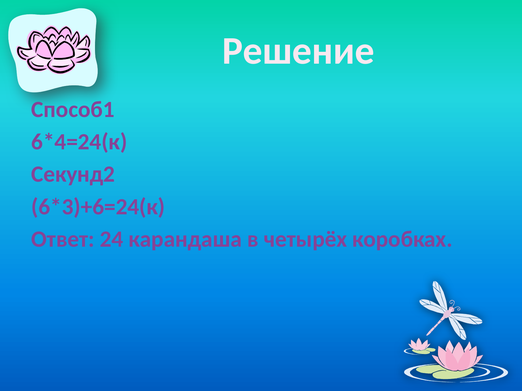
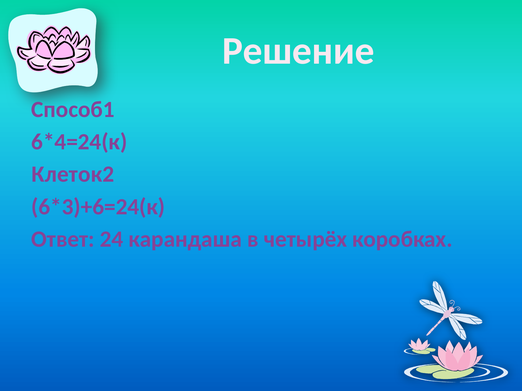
Секунд2: Секунд2 -> Клеток2 (73, 174)
